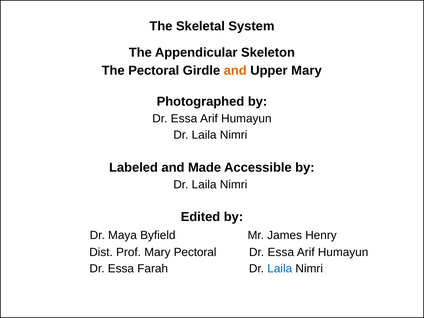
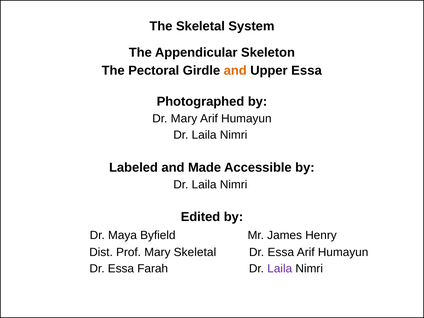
Upper Mary: Mary -> Essa (307, 71)
Essa: Essa -> Mary (184, 119)
Mary Pectoral: Pectoral -> Skeletal (195, 252)
Laila colour: blue -> purple (280, 269)
